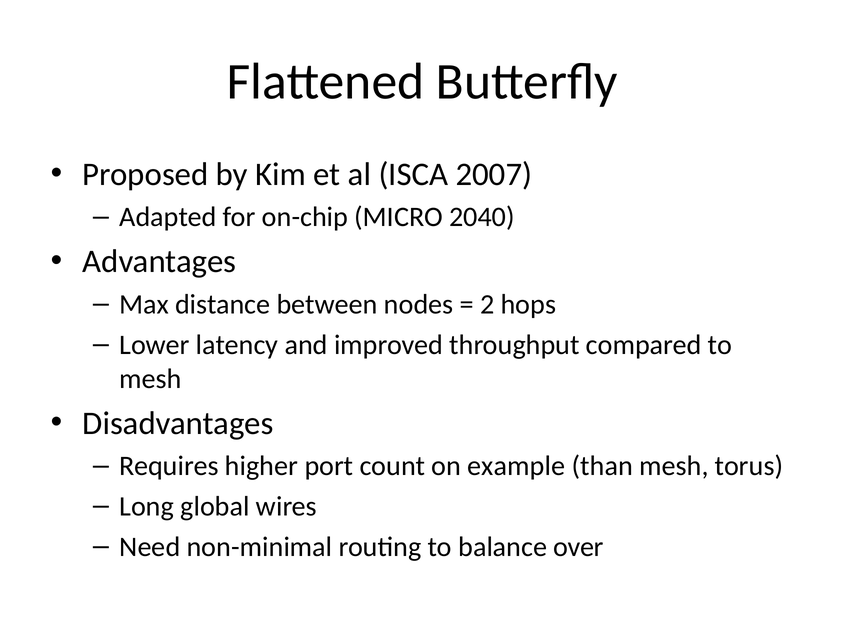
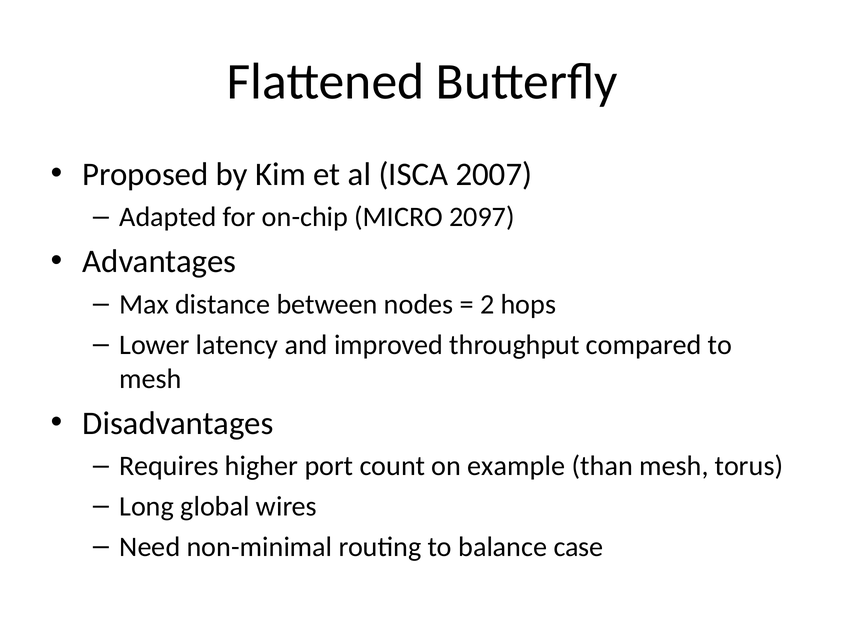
2040: 2040 -> 2097 (482, 217)
over: over -> case (578, 547)
